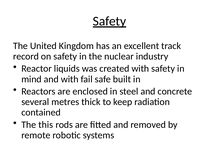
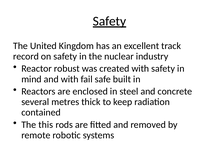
liquids: liquids -> robust (67, 69)
